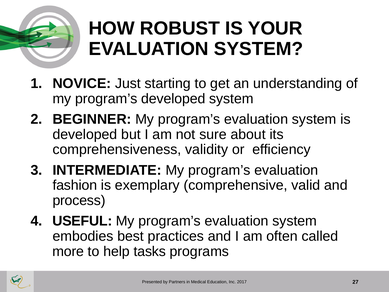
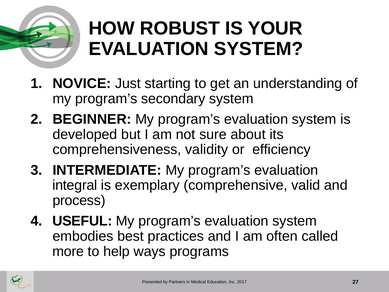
program’s developed: developed -> secondary (173, 99)
fashion: fashion -> integral (75, 185)
tasks: tasks -> ways (150, 251)
